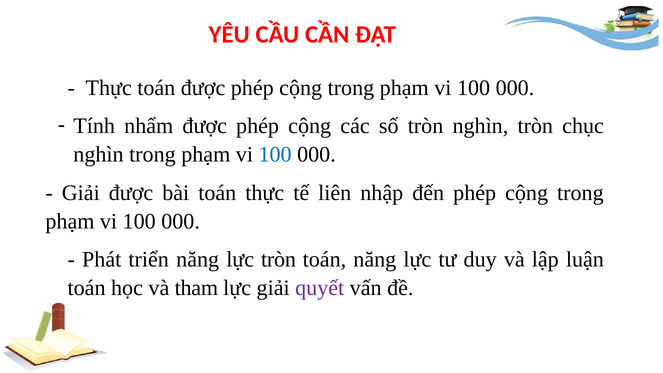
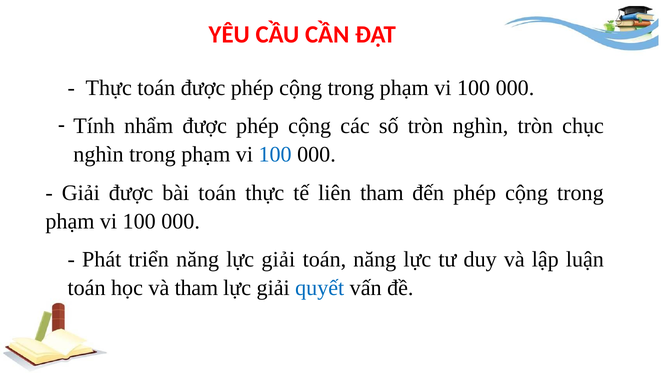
liên nhập: nhập -> tham (382, 193)
năng lực tròn: tròn -> giải (278, 259)
quyết colour: purple -> blue (320, 288)
